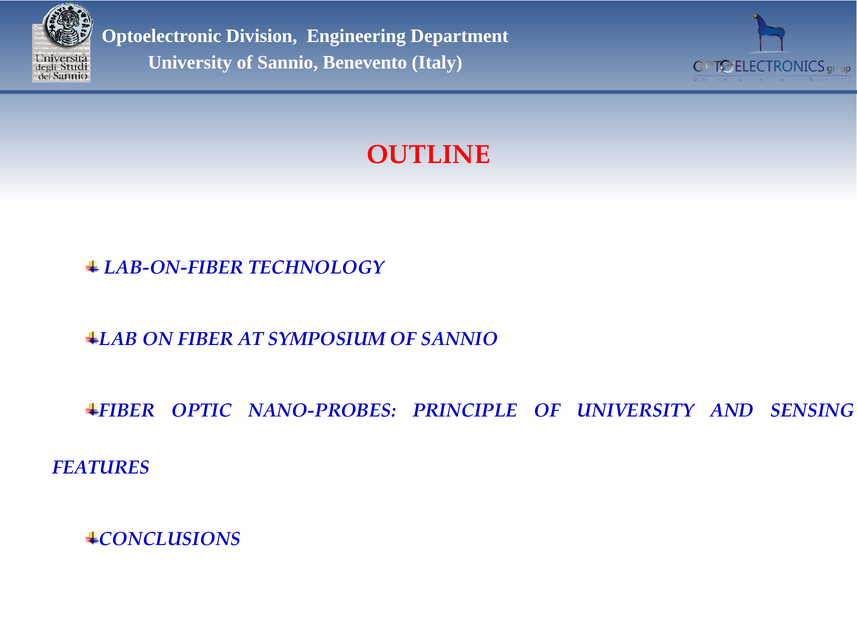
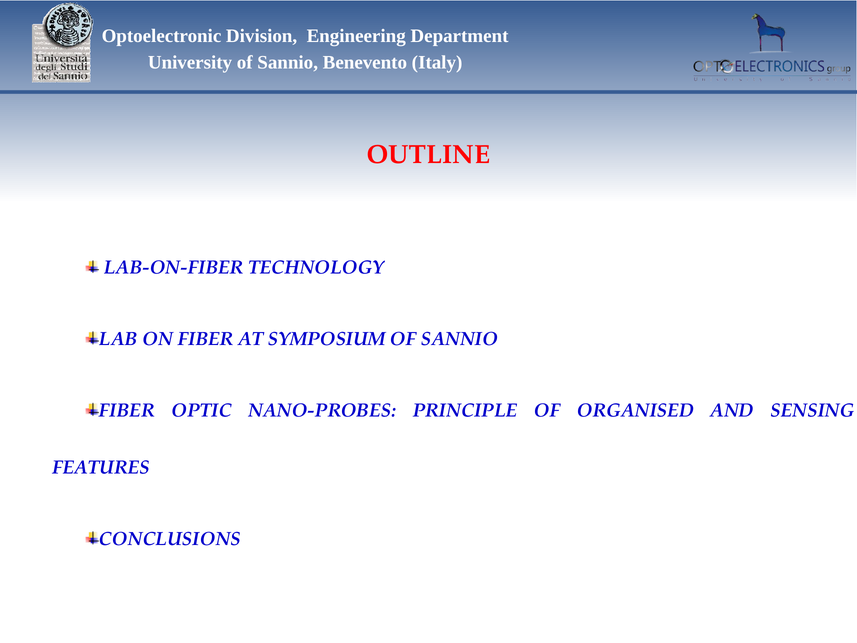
OF UNIVERSITY: UNIVERSITY -> ORGANISED (635, 410)
